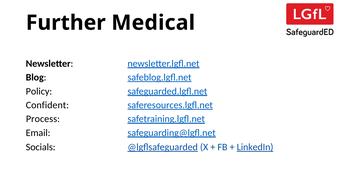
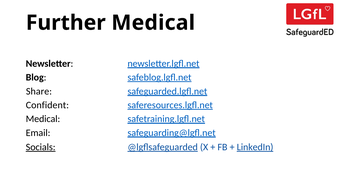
Policy: Policy -> Share (39, 91)
Process: Process -> Medical (43, 119)
Socials underline: none -> present (41, 147)
